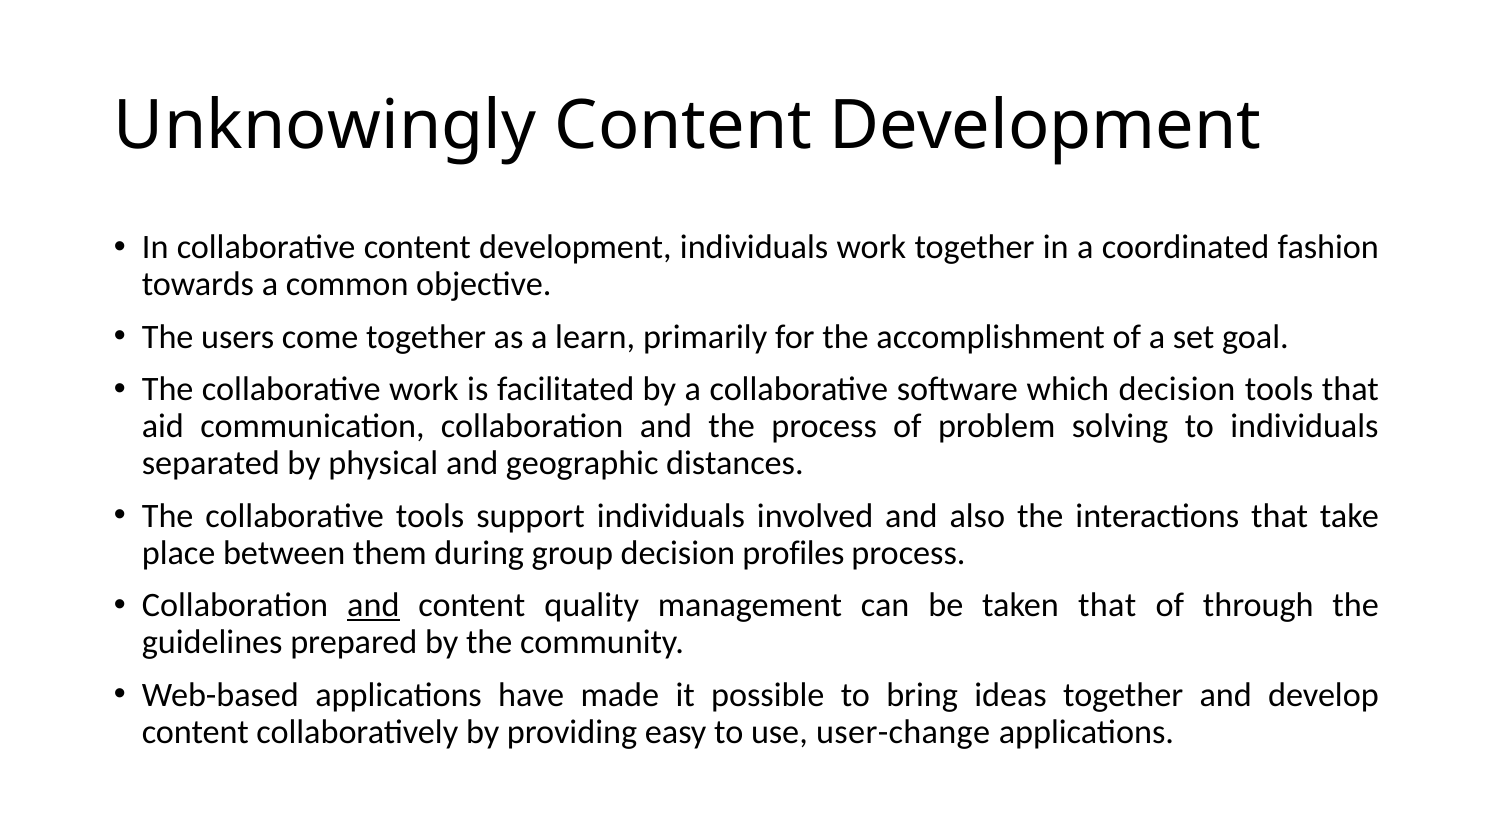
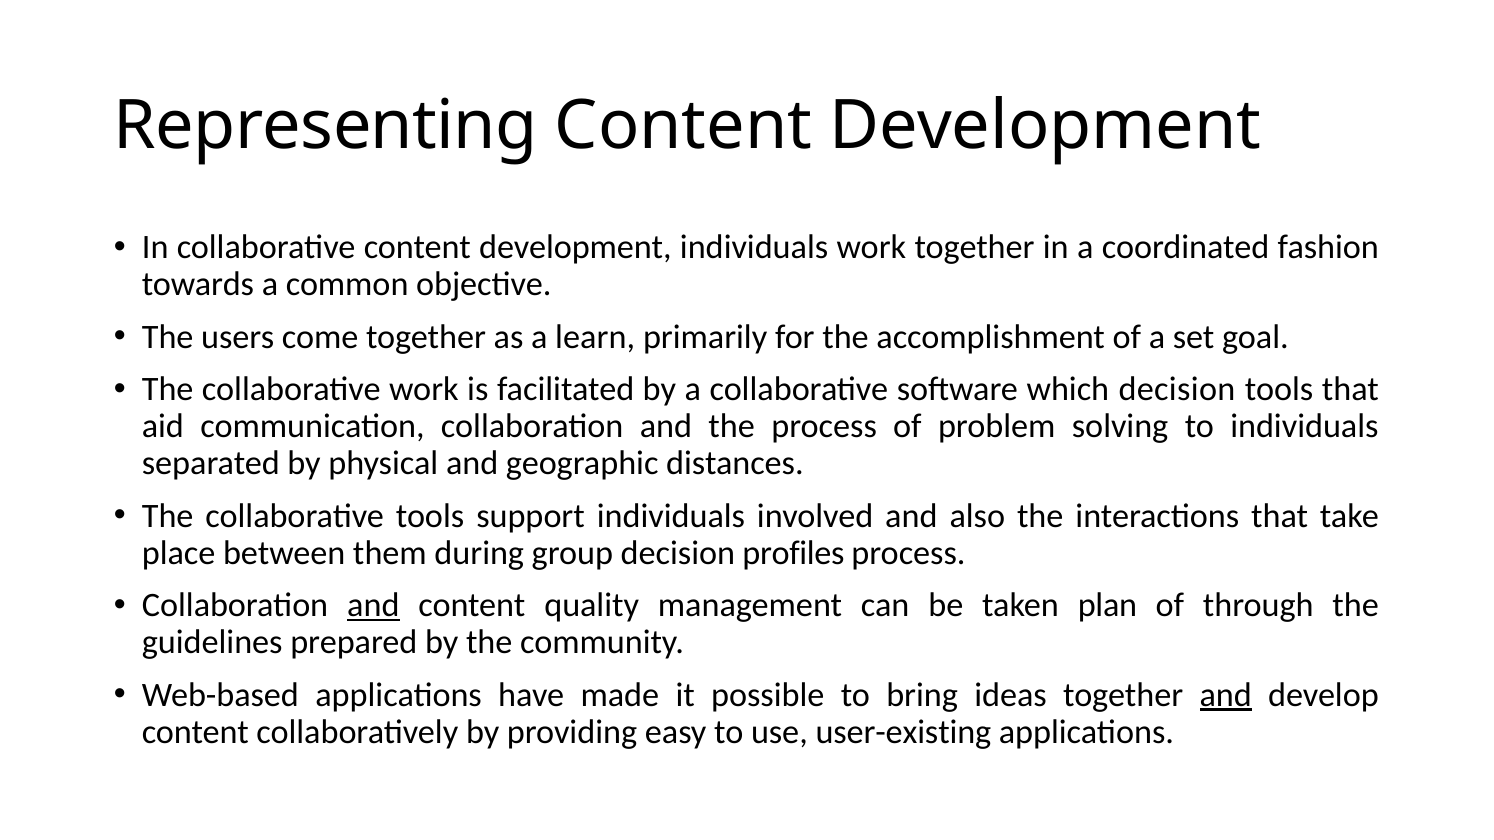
Unknowingly: Unknowingly -> Representing (326, 125)
taken that: that -> plan (1107, 606)
and underline: none -> present (1226, 695)
user-change: user-change -> user-existing (903, 732)
